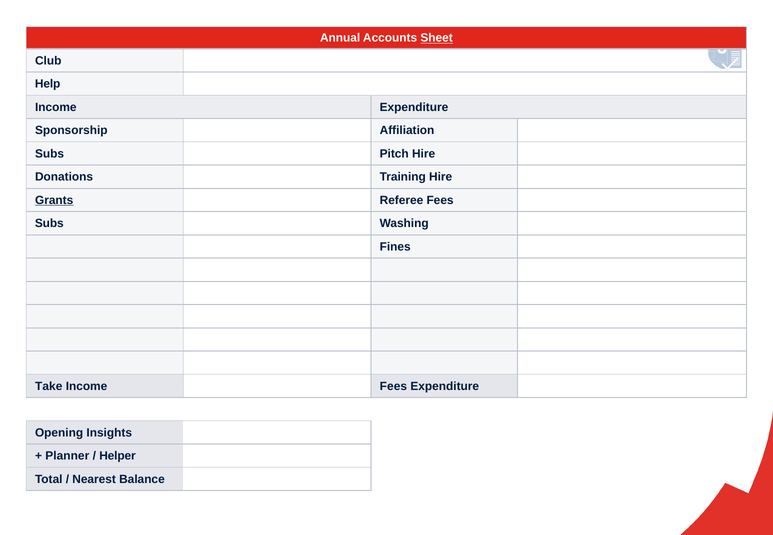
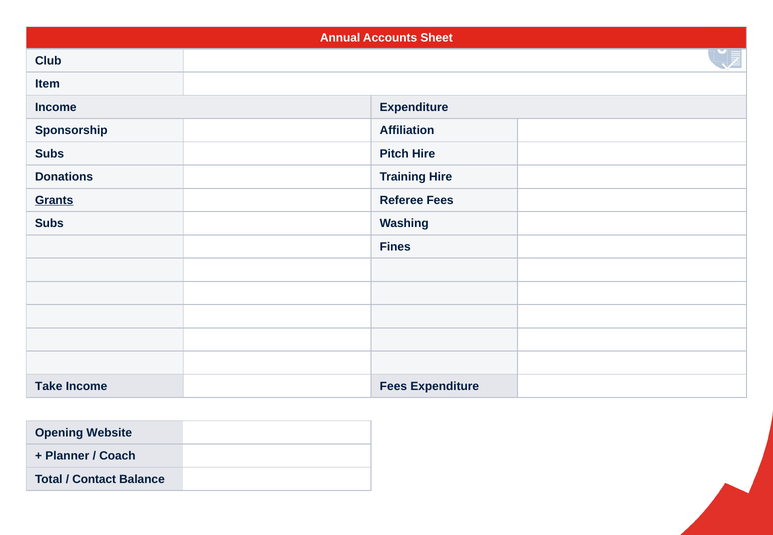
Sheet underline: present -> none (437, 38)
Help: Help -> Item (48, 84)
Insights: Insights -> Website (109, 433)
Helper: Helper -> Coach (117, 456)
Nearest: Nearest -> Contact (94, 479)
